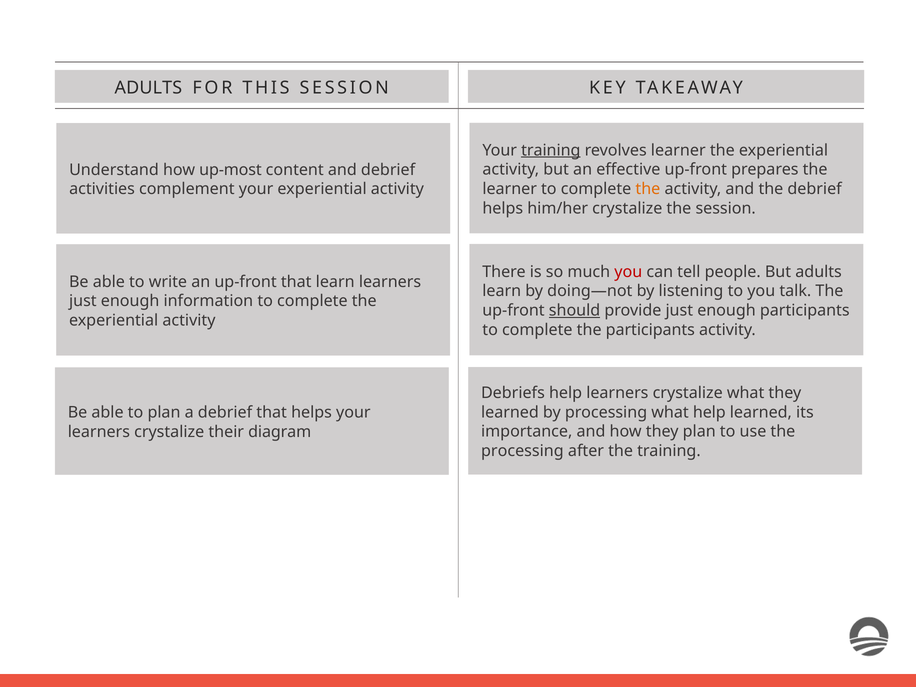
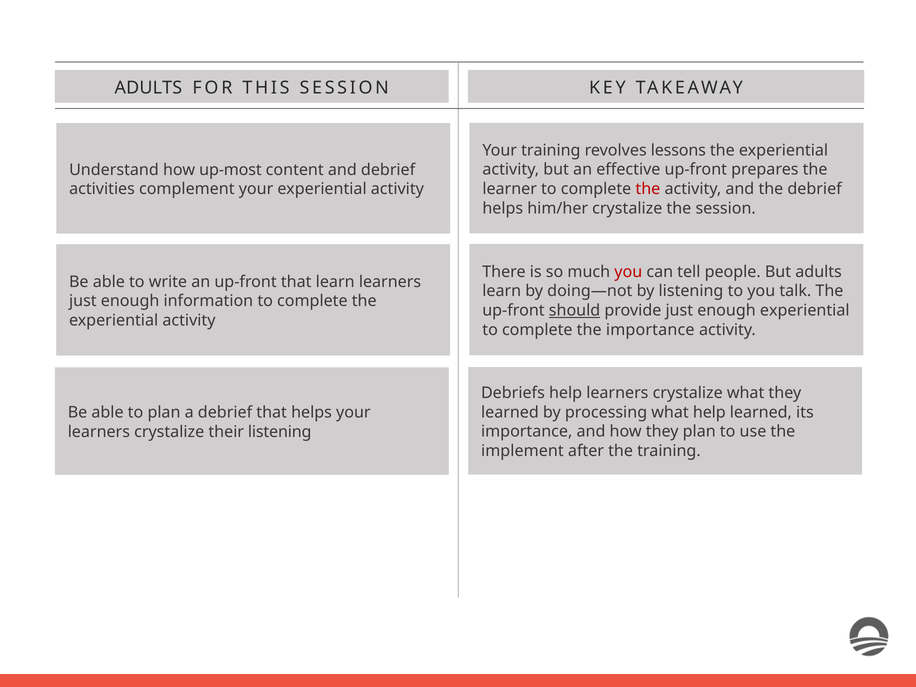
training underline: present -> none (551, 150)
revolves learner: learner -> lessons (678, 150)
the colour: orange -> red (648, 189)
enough participants: participants -> experiential (805, 310)
the participants: participants -> importance (650, 330)
their diagram: diagram -> listening (280, 432)
processing: processing -> implement (522, 451)
